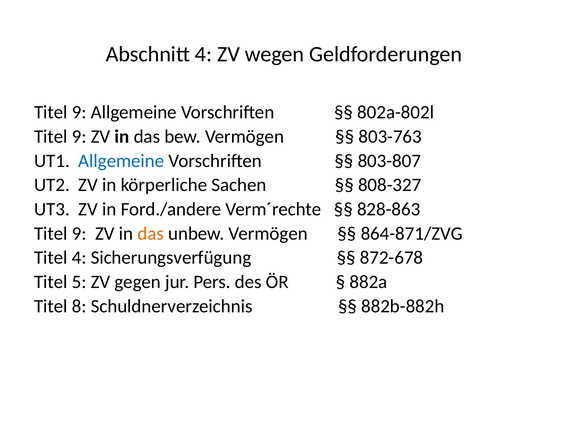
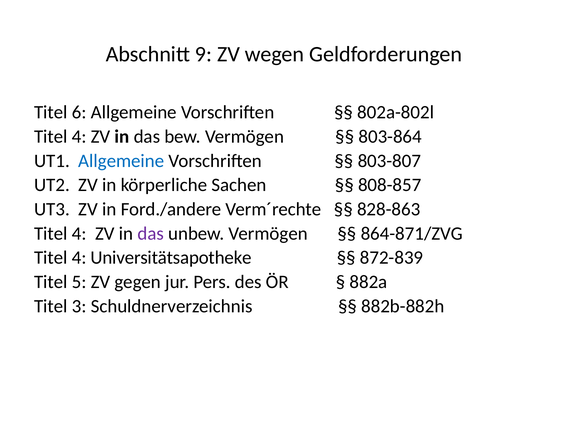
Abschnitt 4: 4 -> 9 (204, 54)
9: 9 -> 6 (79, 112)
9: 9 -> 4 (79, 137)
803-763: 803-763 -> 803-864 (390, 137)
808-327: 808-327 -> 808-857 (390, 185)
9: 9 -> 4 (79, 233)
das colour: orange -> purple (151, 233)
Sicherungsverfügung: Sicherungsverfügung -> Universitätsapotheke (171, 258)
872-678: 872-678 -> 872-839 (392, 258)
8: 8 -> 3 (79, 306)
